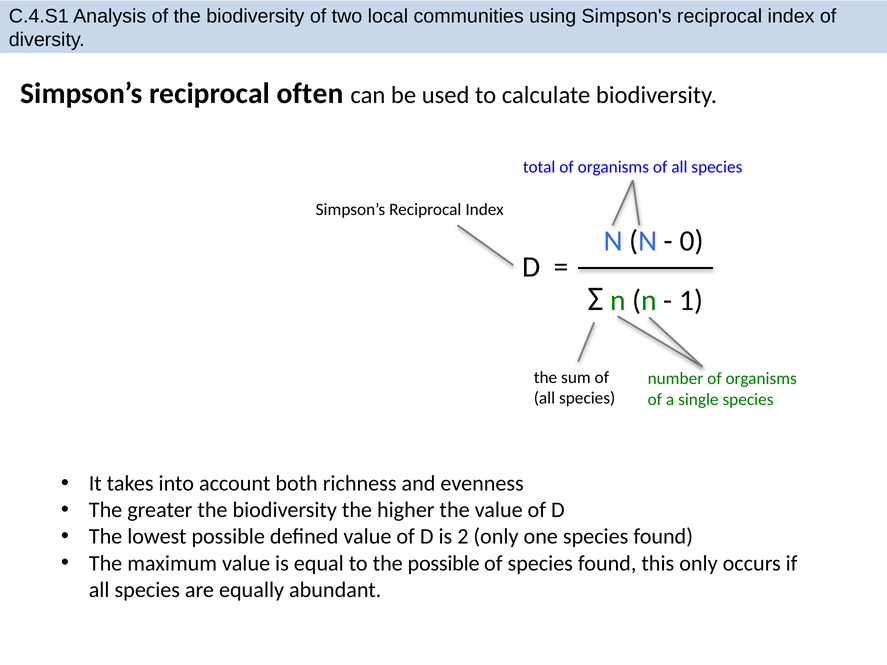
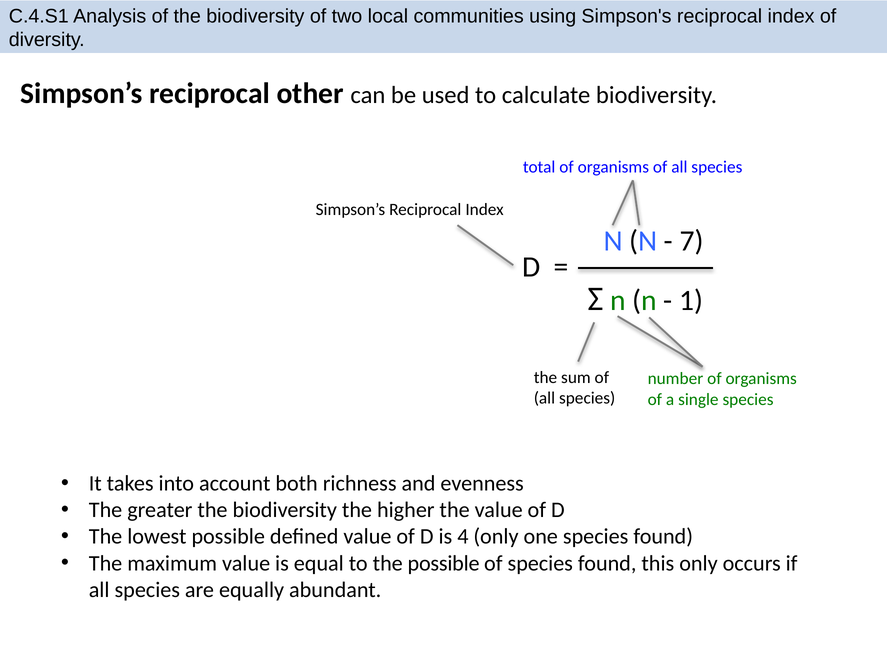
often: often -> other (310, 93)
0: 0 -> 7 (692, 241)
2: 2 -> 4 (463, 537)
